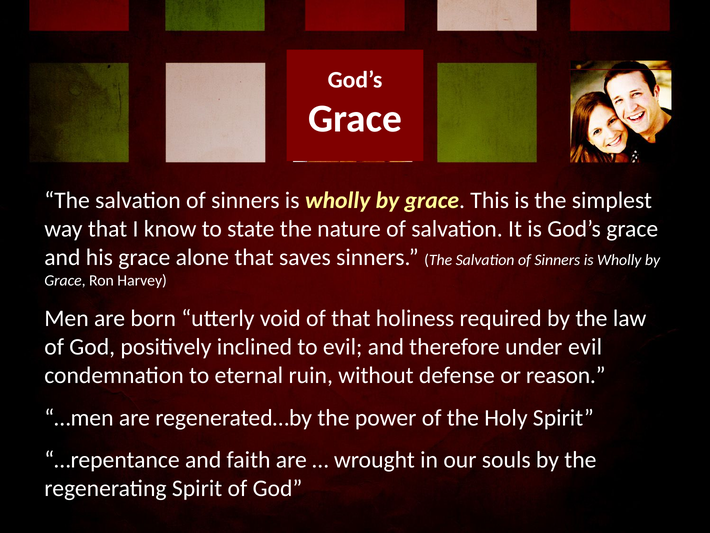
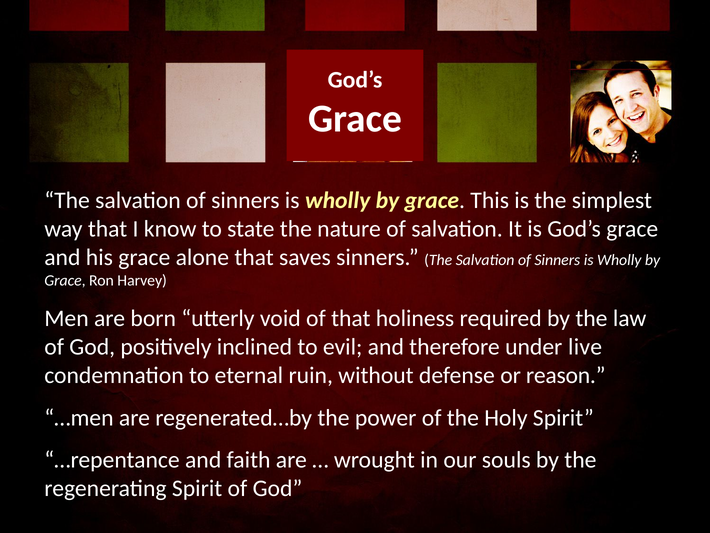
under evil: evil -> live (585, 347)
